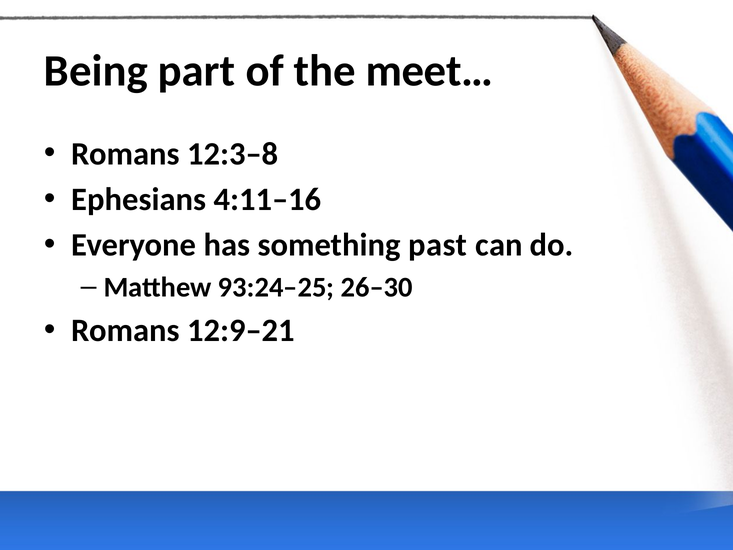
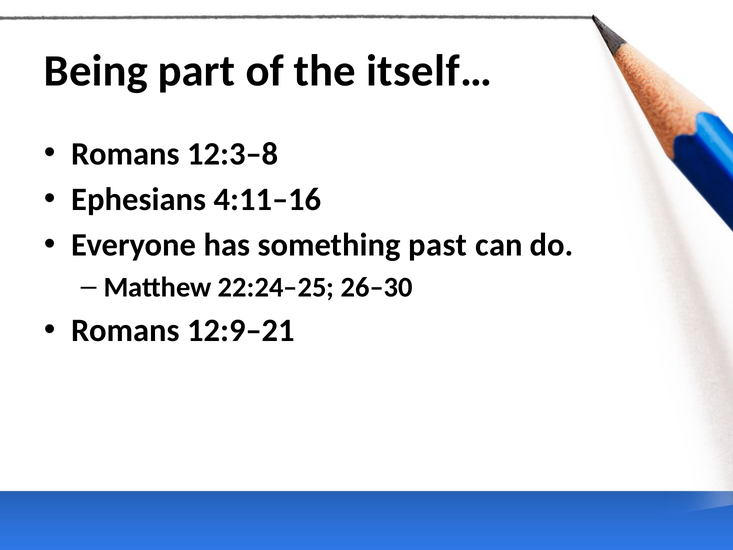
meet…: meet… -> itself… (429, 71)
93:24–25: 93:24–25 -> 22:24–25 (276, 287)
